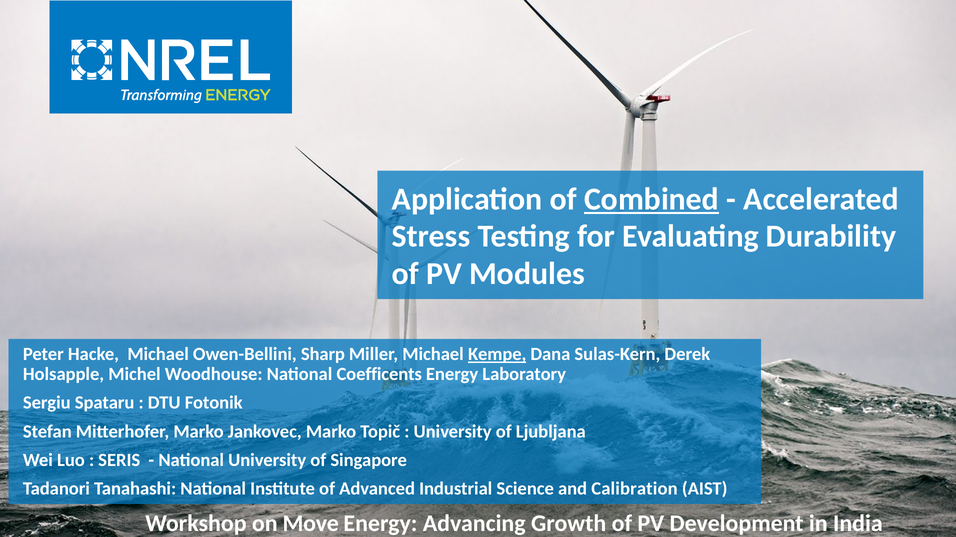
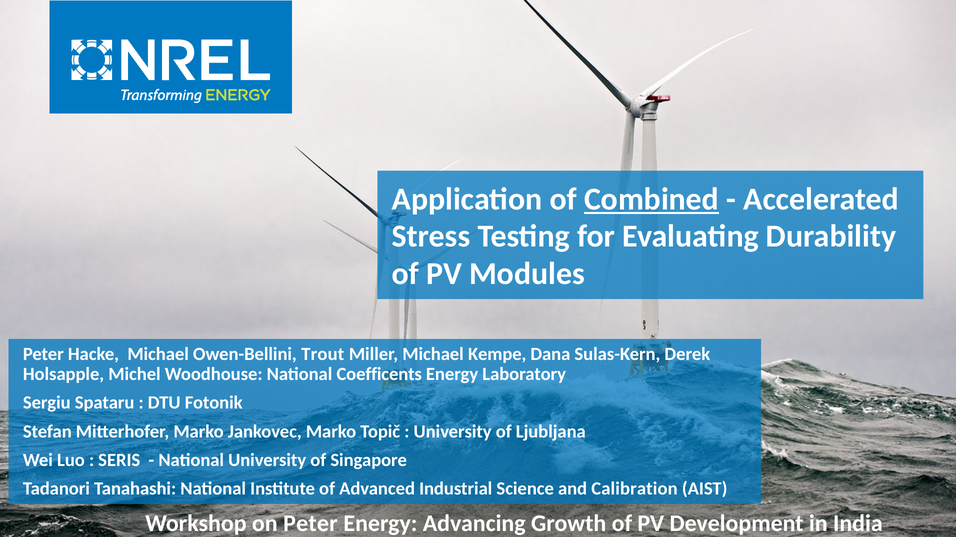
Sharp: Sharp -> Trout (323, 355)
Kempe underline: present -> none (497, 355)
on Move: Move -> Peter (310, 524)
